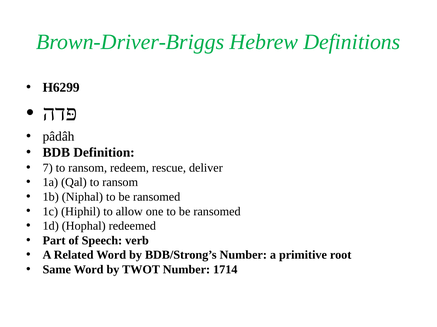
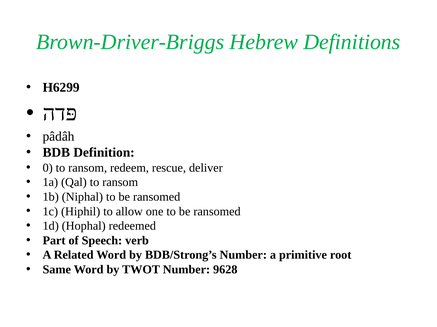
7: 7 -> 0 (48, 168)
1714: 1714 -> 9628 (225, 270)
